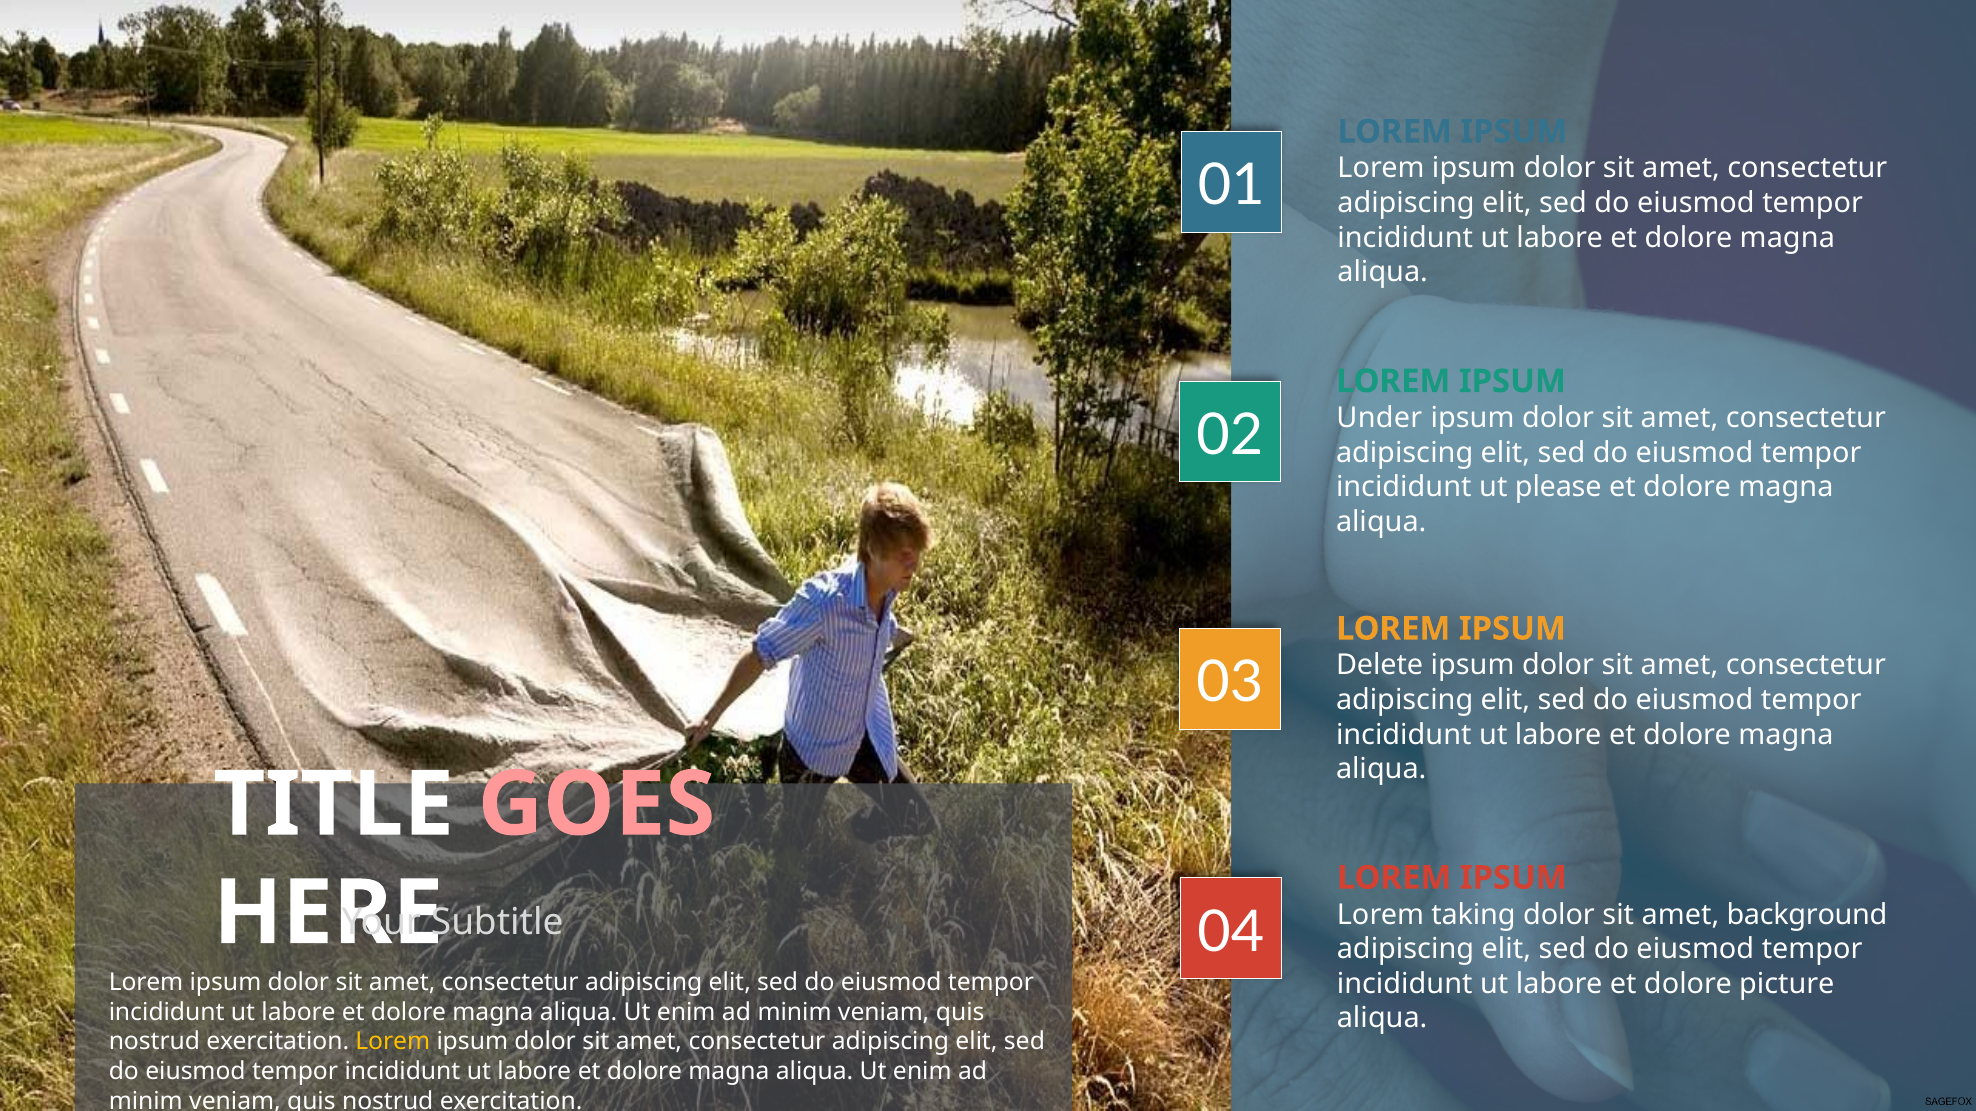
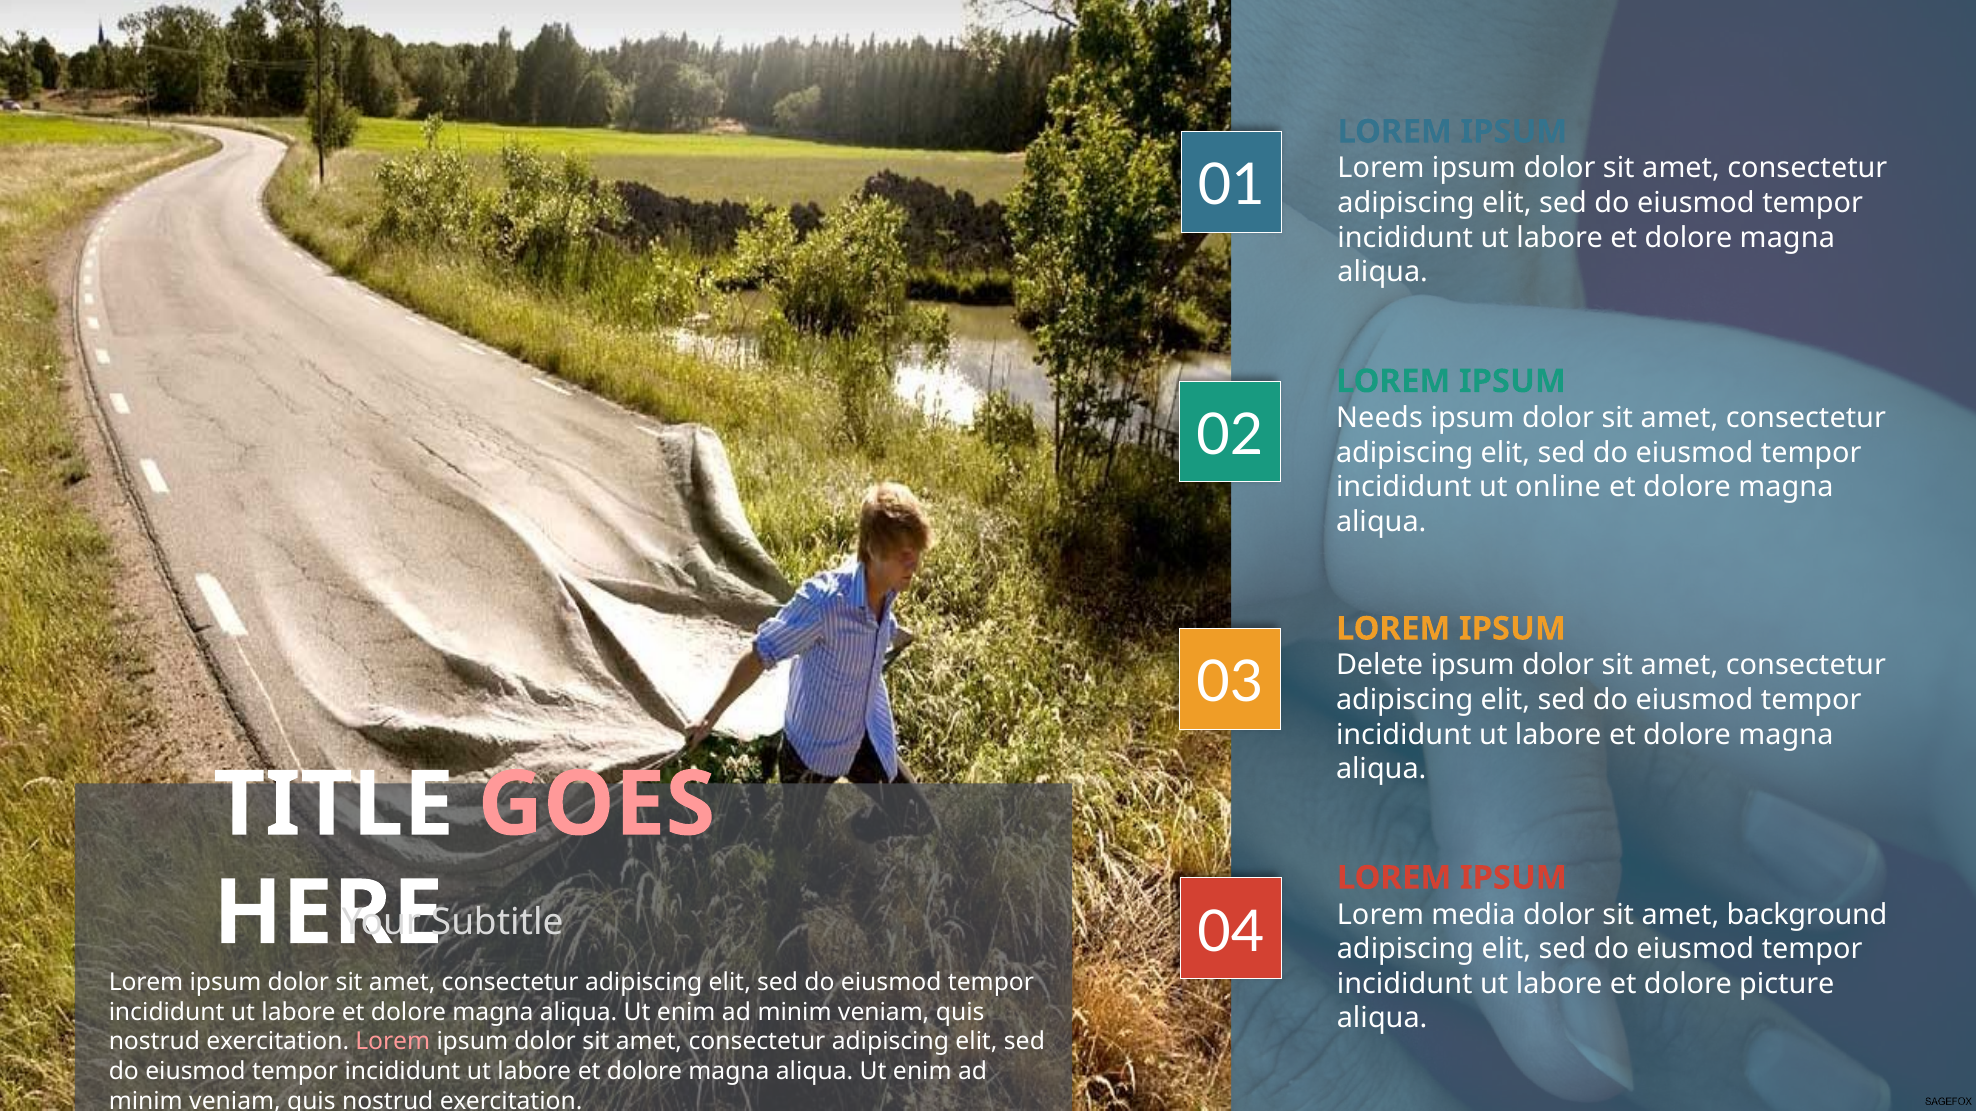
Under: Under -> Needs (1379, 418)
please: please -> online (1558, 487)
taking: taking -> media (1473, 915)
Lorem colour: yellow -> pink (393, 1042)
